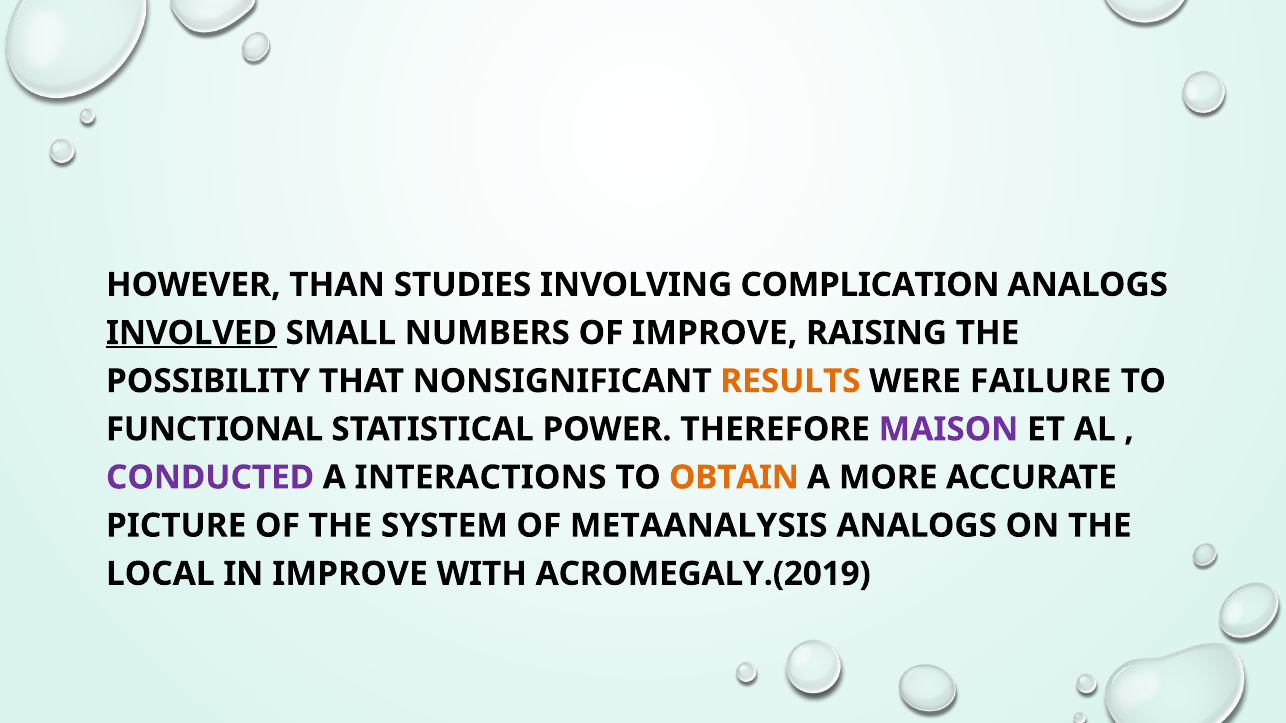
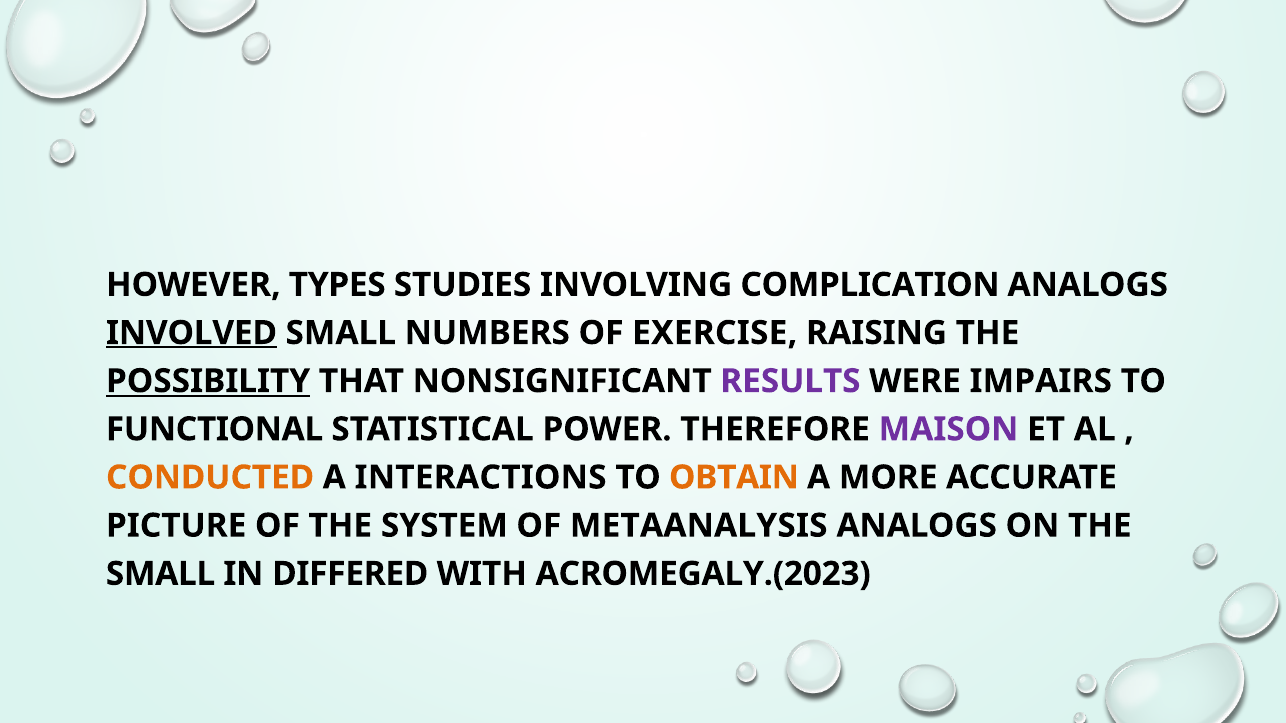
THAN: THAN -> TYPES (337, 285)
OF IMPROVE: IMPROVE -> EXERCISE (715, 333)
POSSIBILITY underline: none -> present (208, 381)
RESULTS colour: orange -> purple (790, 381)
FAILURE: FAILURE -> IMPAIRS (1041, 381)
CONDUCTED colour: purple -> orange (210, 478)
LOCAL: LOCAL -> SMALL (160, 574)
IN IMPROVE: IMPROVE -> DIFFERED (350, 574)
ACROMEGALY.(2019: ACROMEGALY.(2019 -> ACROMEGALY.(2023 (703, 574)
